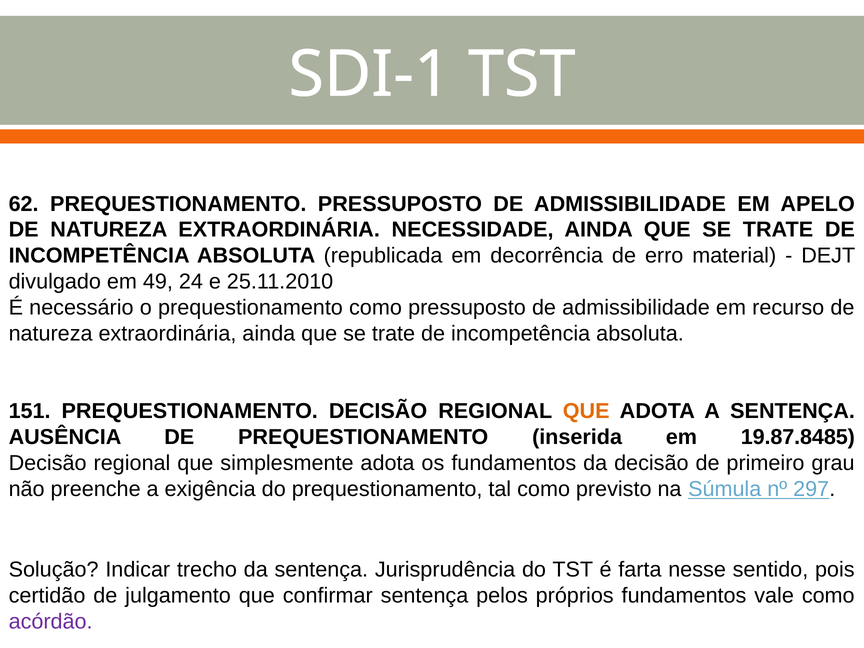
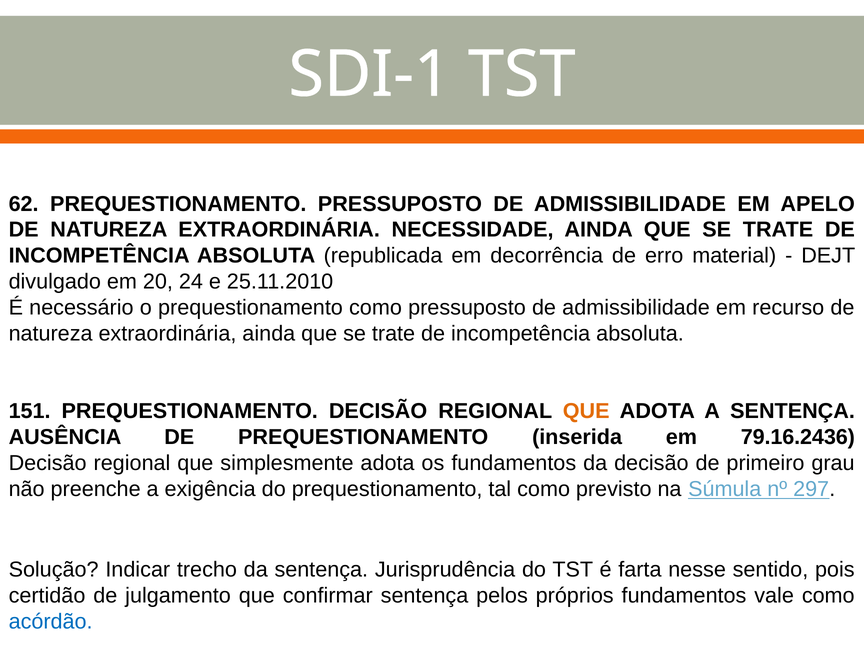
49: 49 -> 20 (158, 282)
19.87.8485: 19.87.8485 -> 79.16.2436 (798, 437)
acórdão colour: purple -> blue (51, 622)
